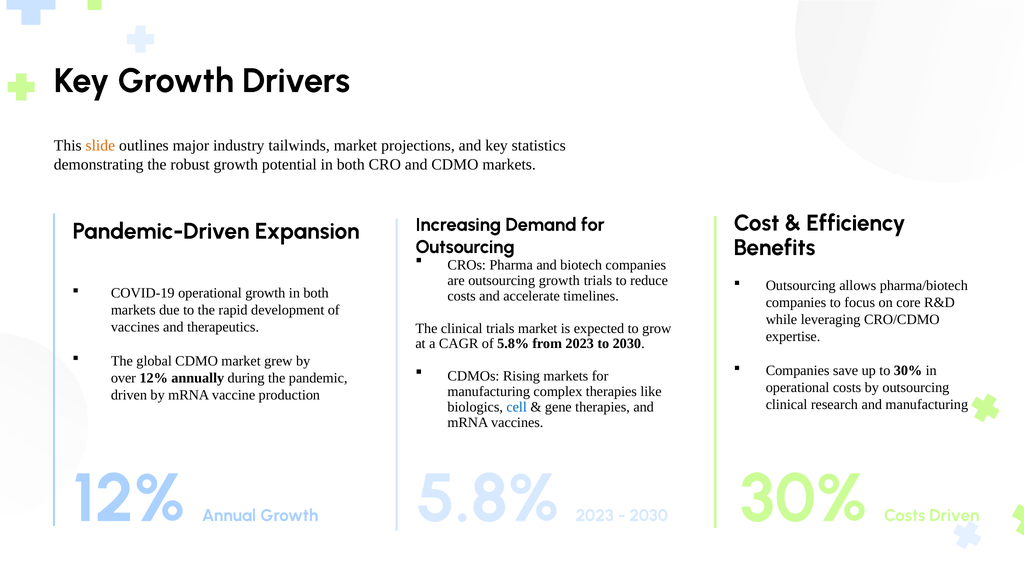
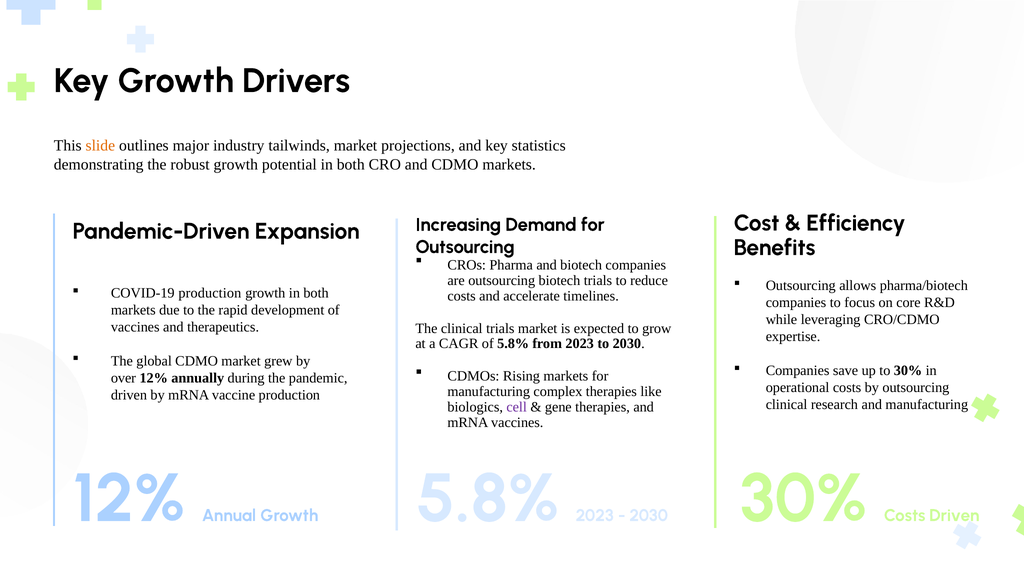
outsourcing growth: growth -> biotech (559, 280)
COVID-19 operational: operational -> production (210, 293)
cell colour: blue -> purple (517, 407)
